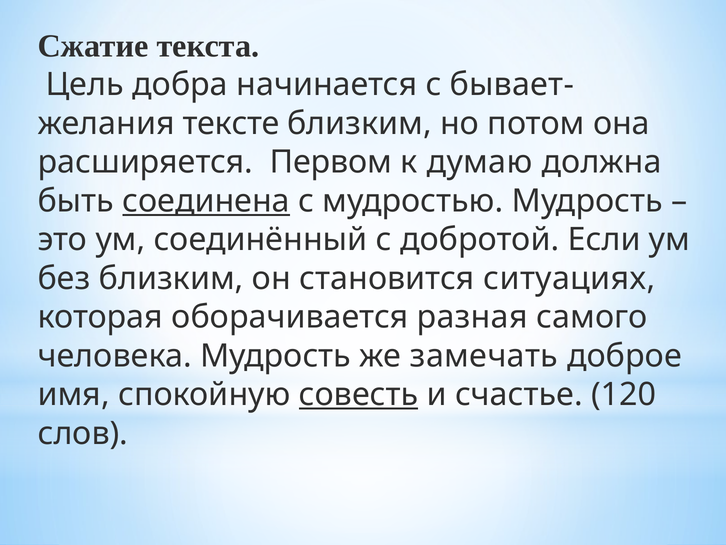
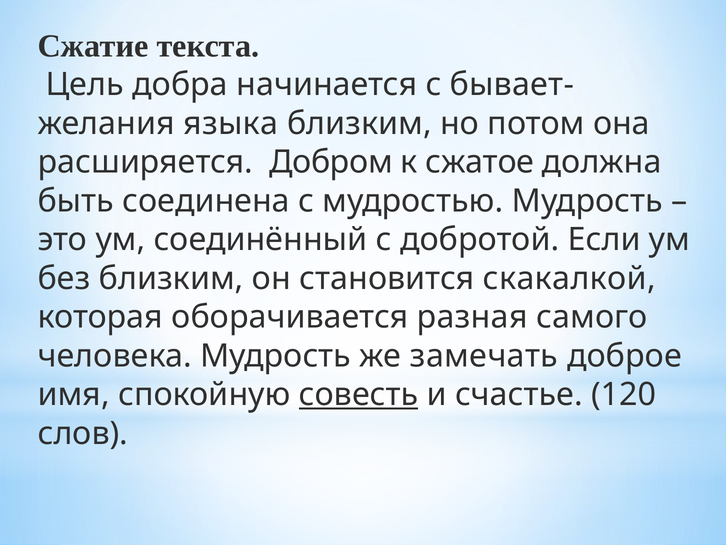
тексте: тексте -> языка (231, 123)
Первом: Первом -> Добром (331, 162)
думаю: думаю -> сжатое (480, 162)
соединена underline: present -> none (206, 201)
ситуациях: ситуациях -> скакалкой (569, 278)
